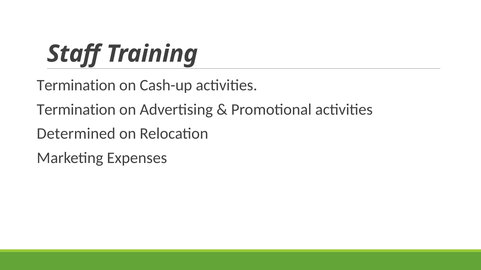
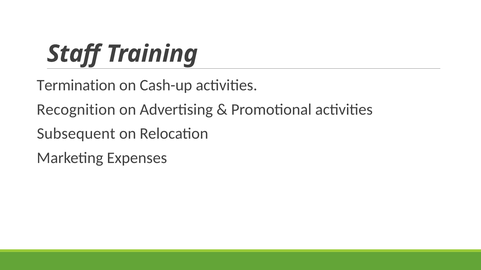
Termination: Termination -> Recognition (76, 110)
Determined: Determined -> Subsequent (76, 134)
